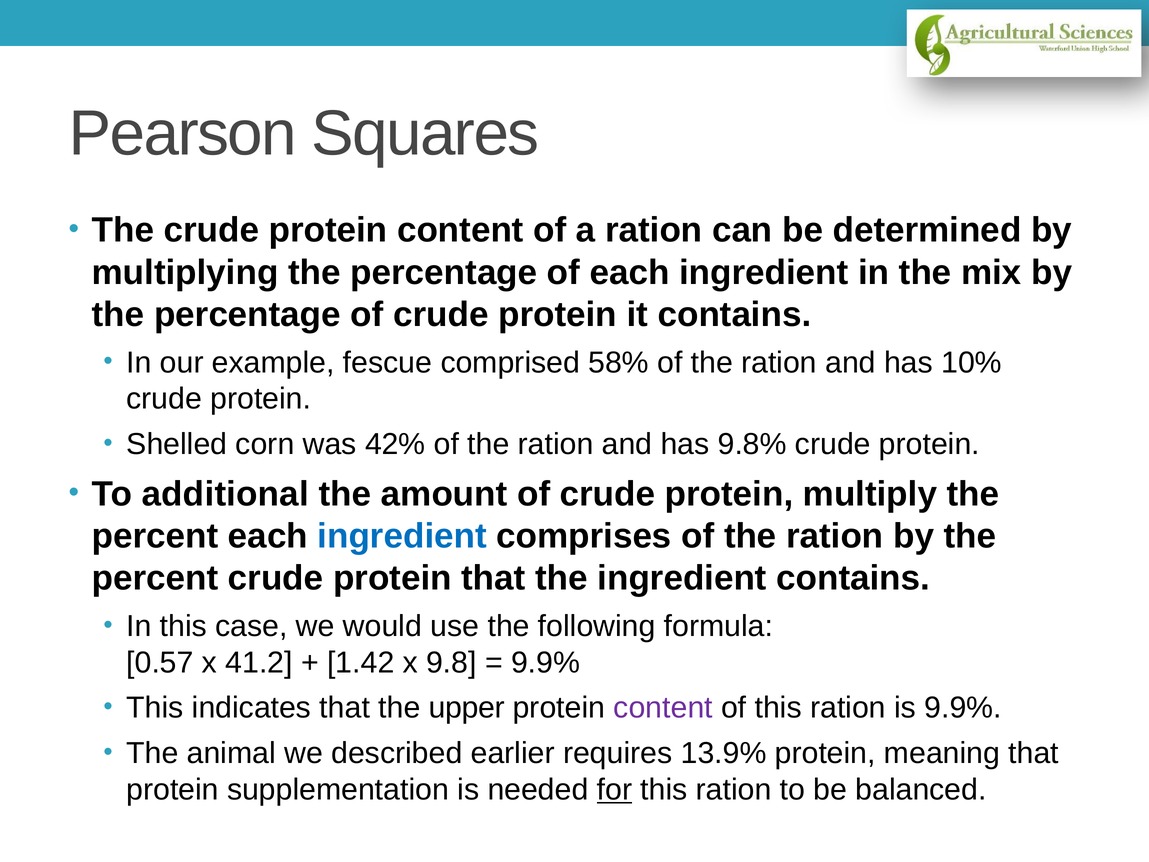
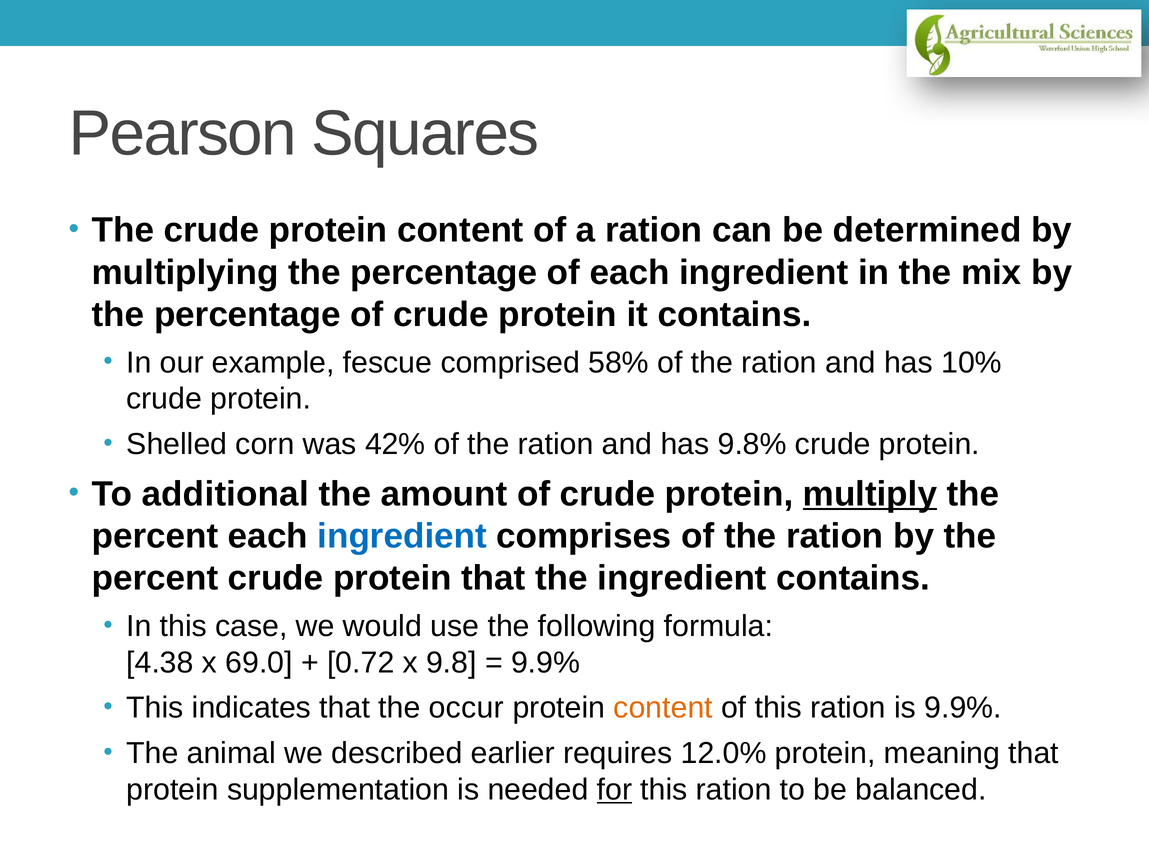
multiply underline: none -> present (870, 494)
0.57: 0.57 -> 4.38 (160, 662)
41.2: 41.2 -> 69.0 (259, 662)
1.42: 1.42 -> 0.72 (361, 662)
upper: upper -> occur (466, 708)
content colour: purple -> orange (663, 708)
13.9%: 13.9% -> 12.0% (724, 753)
